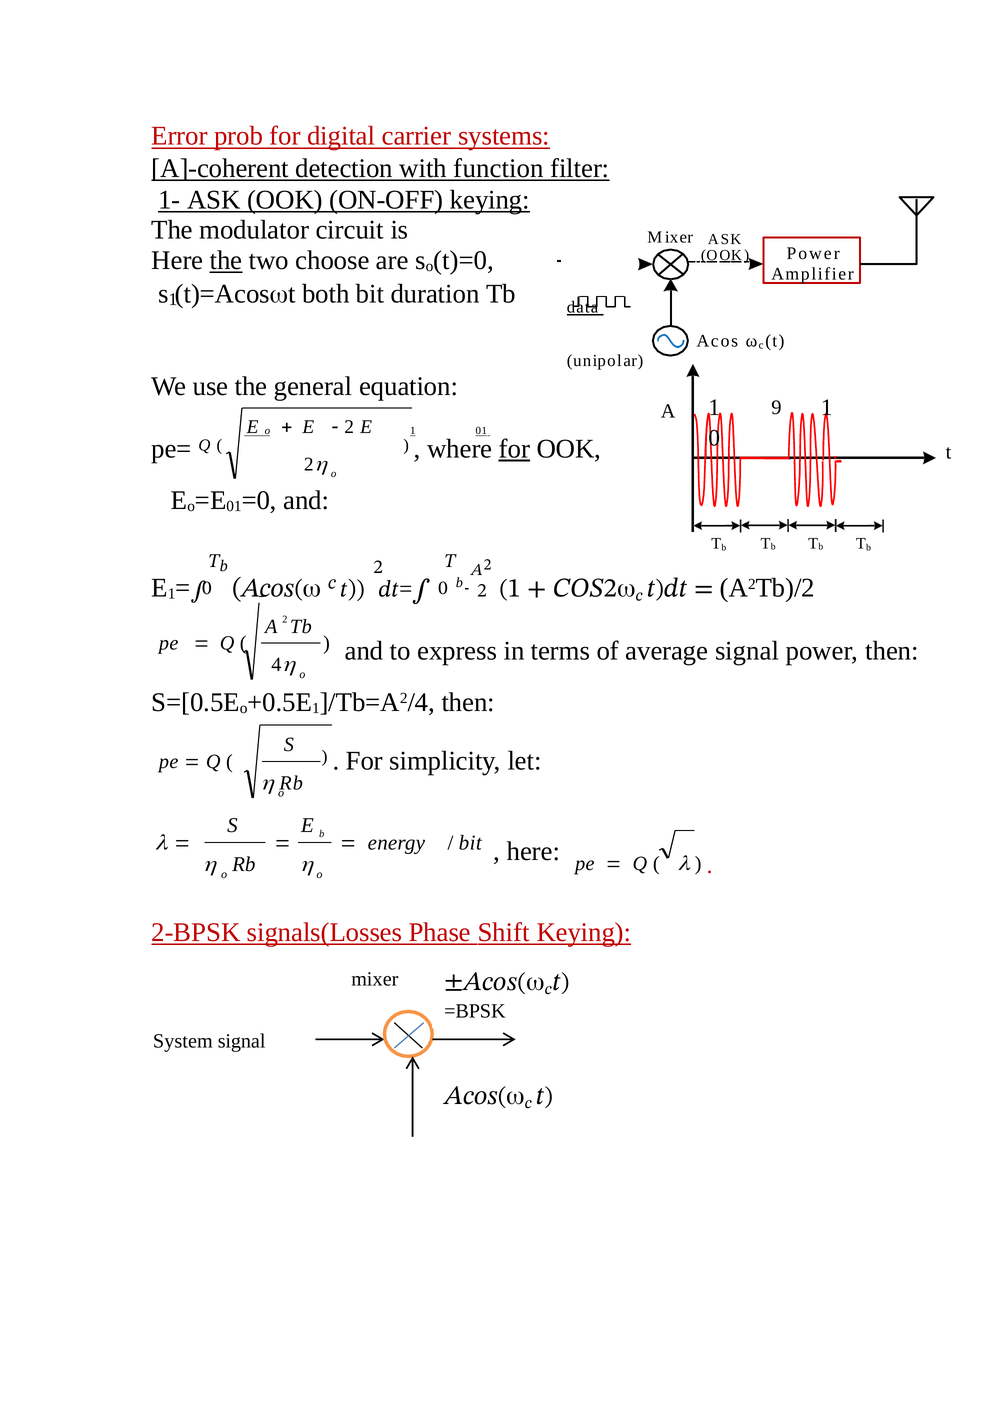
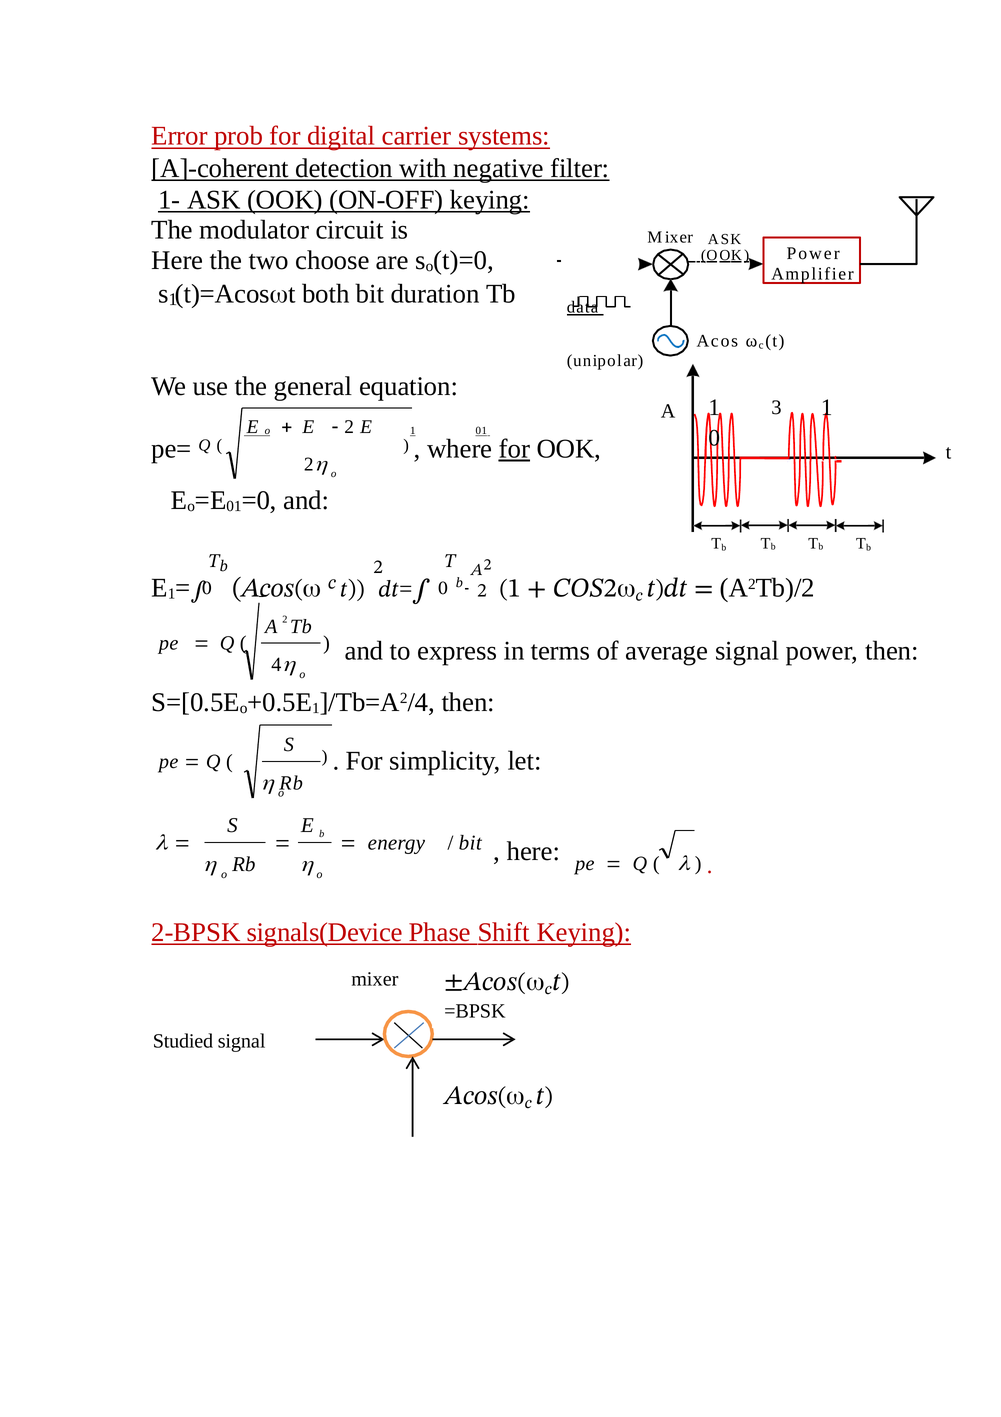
function: function -> negative (499, 168)
the underline: present -> none (226, 260)
9: 9 -> 3 (776, 407)
signals(Losses: signals(Losses -> signals(Device (325, 932)
System: System -> Studied (183, 1041)
